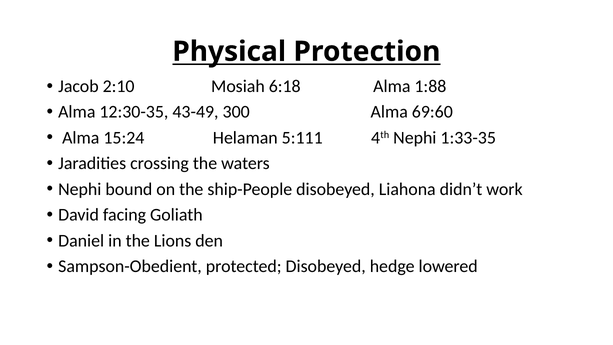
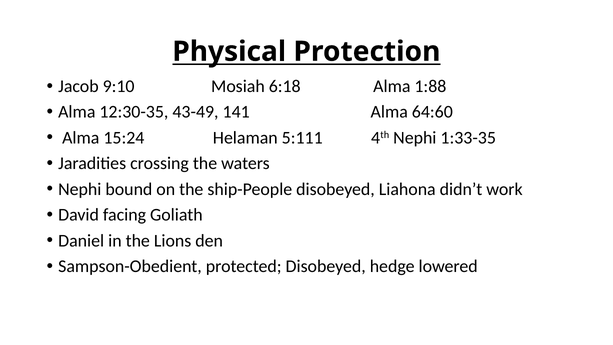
2:10: 2:10 -> 9:10 (119, 86)
300: 300 -> 141 (236, 112)
69:60: 69:60 -> 64:60 (432, 112)
